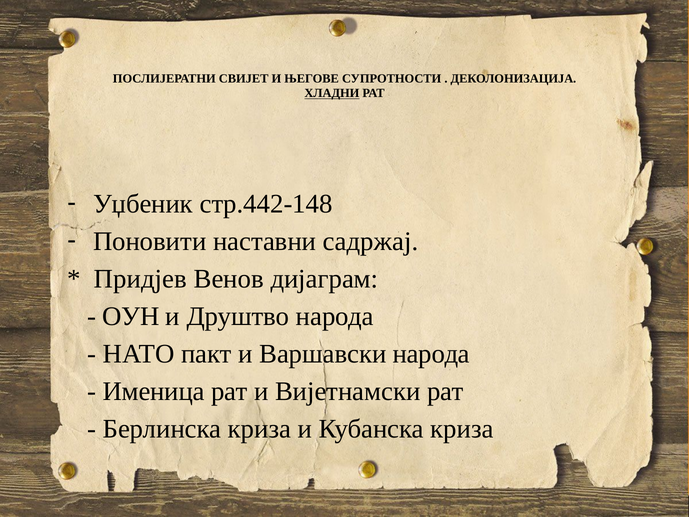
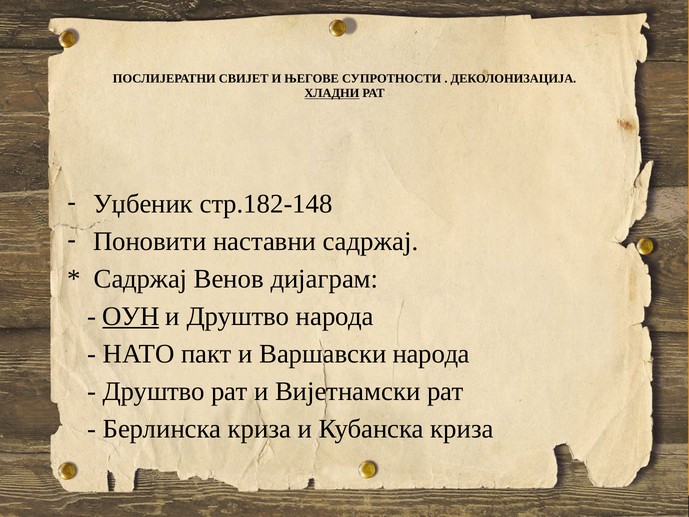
стр.442-148: стр.442-148 -> стр.182-148 (266, 204)
Придјев: Придјев -> Садржај (141, 279)
ОУН underline: none -> present (131, 316)
Именица: Именица -> Друштво (154, 391)
